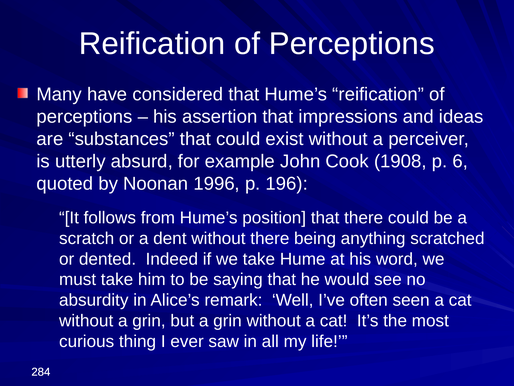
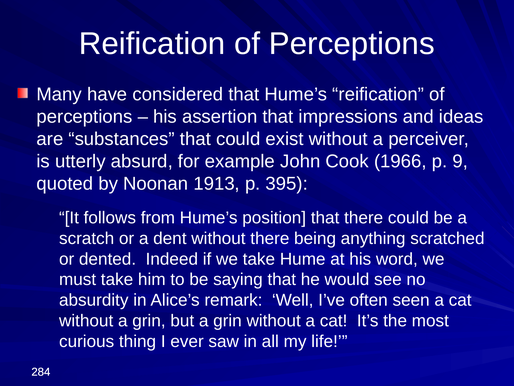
1908: 1908 -> 1966 (400, 161)
6: 6 -> 9 (460, 161)
1996: 1996 -> 1913 (217, 183)
196: 196 -> 395 (287, 183)
